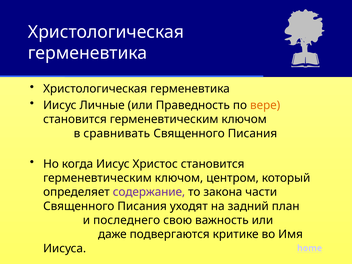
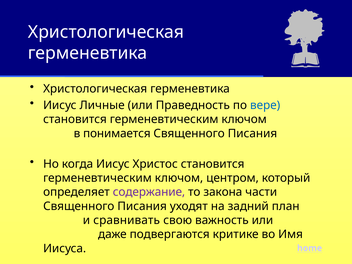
вере colour: orange -> blue (265, 105)
сравнивать: сравнивать -> понимается (117, 133)
последнего: последнего -> сравнивать (127, 220)
